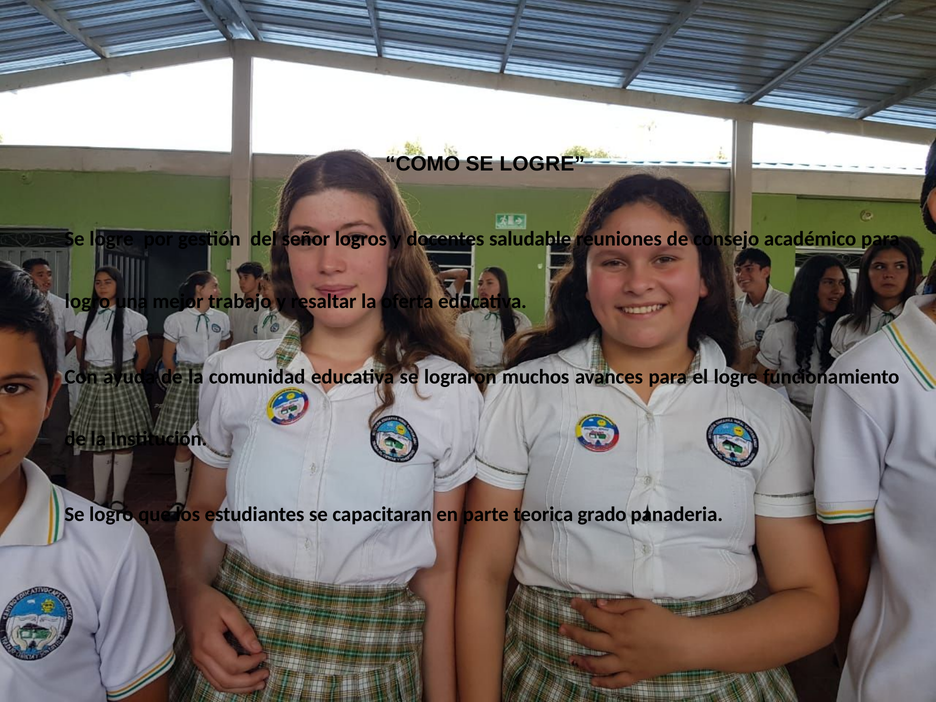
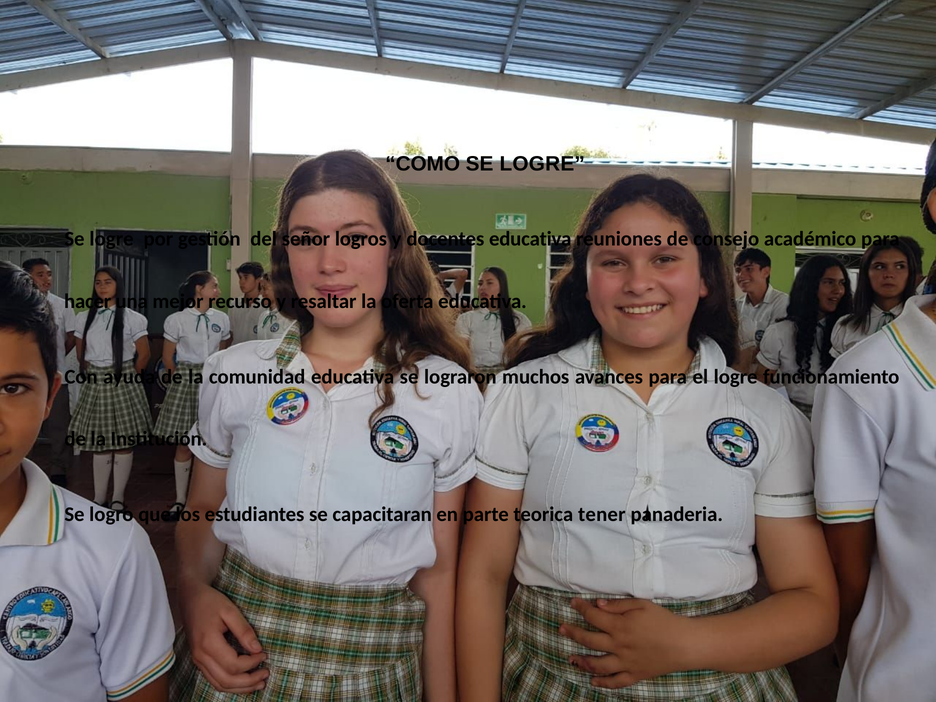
docentes saludable: saludable -> educativa (530, 239)
logro: logro -> hacer (88, 301)
trabajo: trabajo -> recurso (240, 301)
grado: grado -> tener (602, 514)
